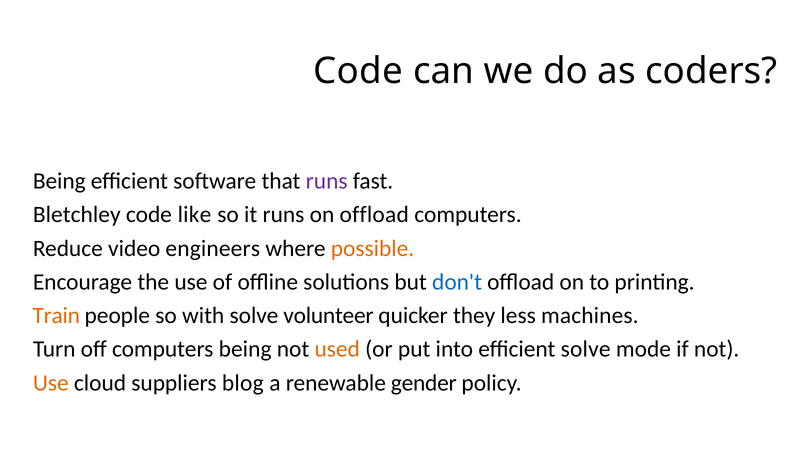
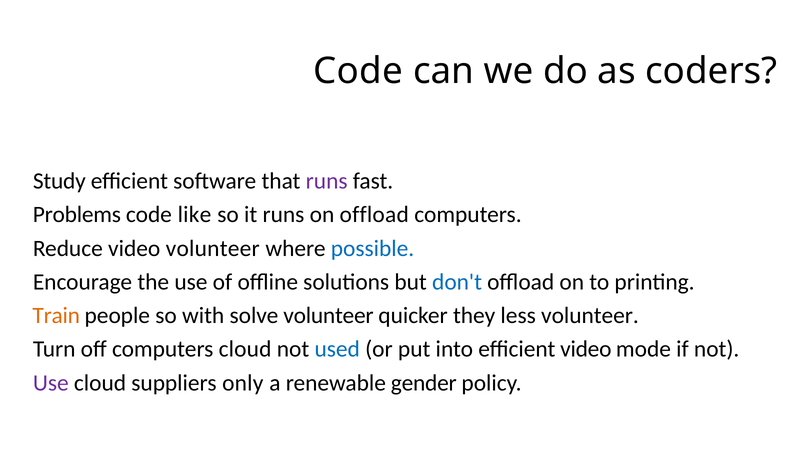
Being: Being -> Study (59, 181)
Bletchley: Bletchley -> Problems (77, 215)
video engineers: engineers -> volunteer (213, 249)
possible colour: orange -> blue (373, 249)
less machines: machines -> volunteer (590, 316)
computers being: being -> cloud (245, 350)
used colour: orange -> blue (337, 350)
efficient solve: solve -> video (586, 350)
Use colour: orange -> purple (51, 383)
blog: blog -> only (243, 383)
